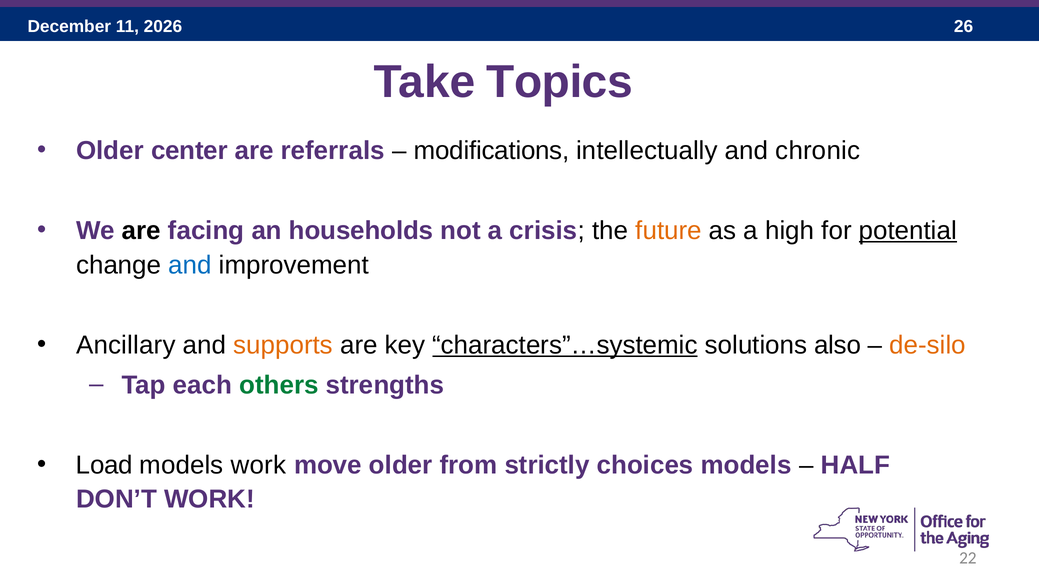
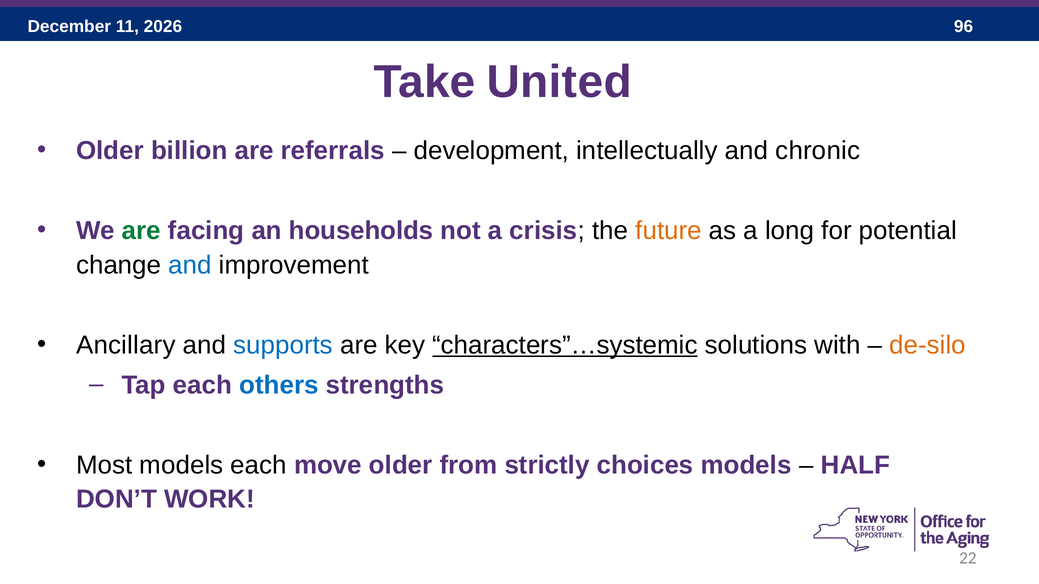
26: 26 -> 96 (964, 27)
Topics: Topics -> United (559, 82)
center: center -> billion (189, 151)
modifications: modifications -> development (492, 151)
are colour: black -> green (141, 231)
high: high -> long (790, 231)
potential underline: present -> none (908, 231)
supports colour: orange -> blue (283, 345)
also: also -> with (837, 345)
others colour: green -> blue (279, 385)
Load: Load -> Most (104, 465)
models work: work -> each (259, 465)
